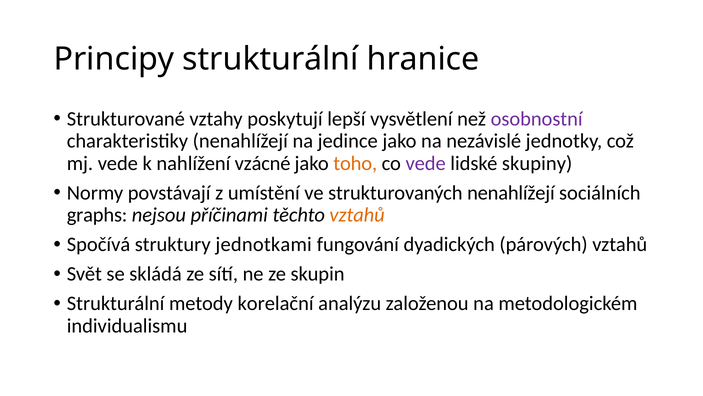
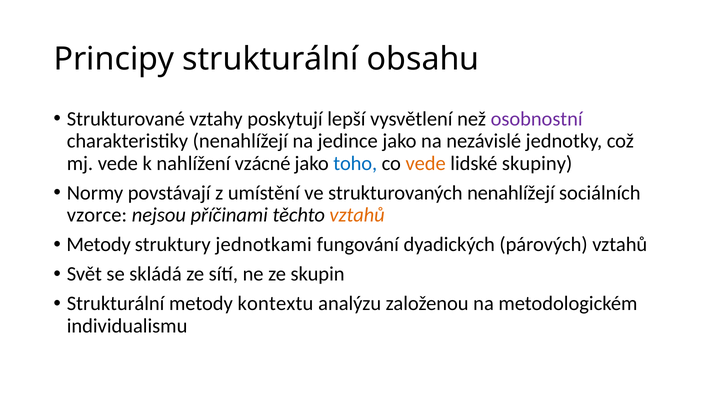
hranice: hranice -> obsahu (423, 59)
toho colour: orange -> blue (355, 163)
vede colour: purple -> orange (426, 163)
graphs: graphs -> vzorce (97, 215)
Spočívá: Spočívá -> Metody (99, 244)
korelační: korelační -> kontextu (275, 303)
